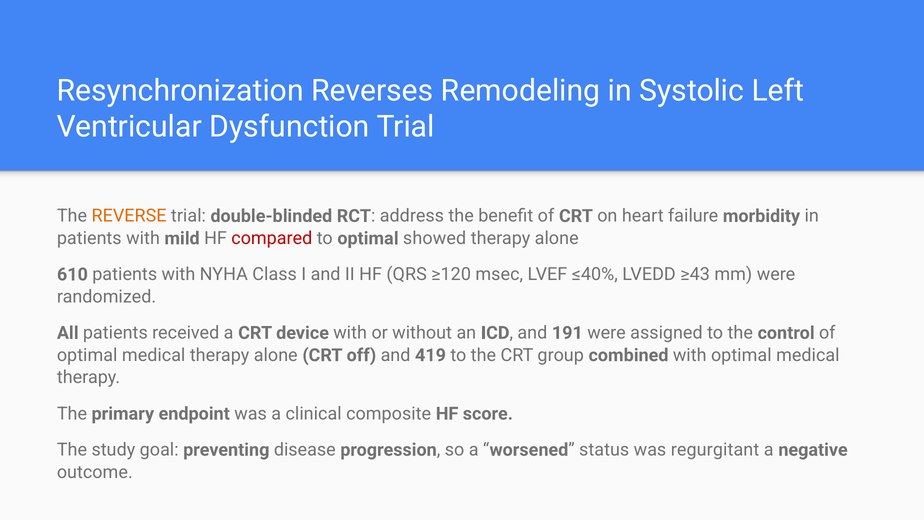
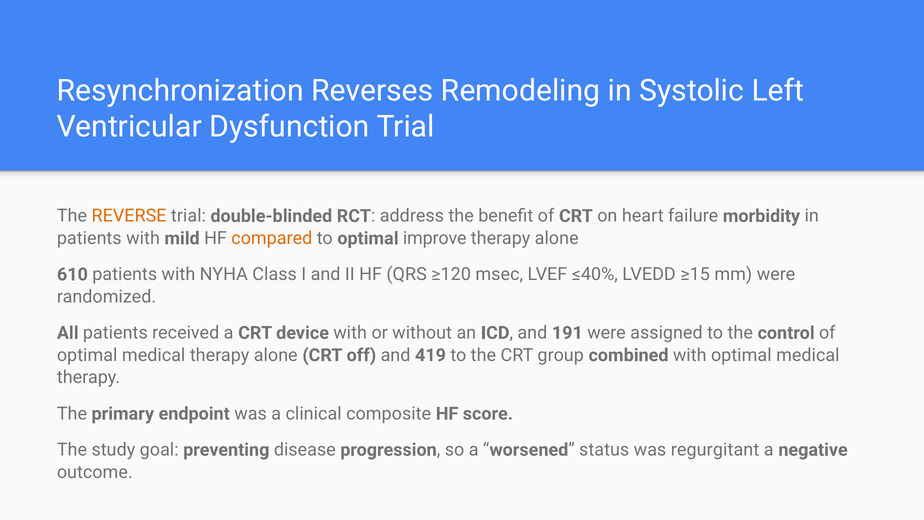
compared colour: red -> orange (272, 238)
showed: showed -> improve (435, 238)
≥43: ≥43 -> ≥15 (695, 274)
